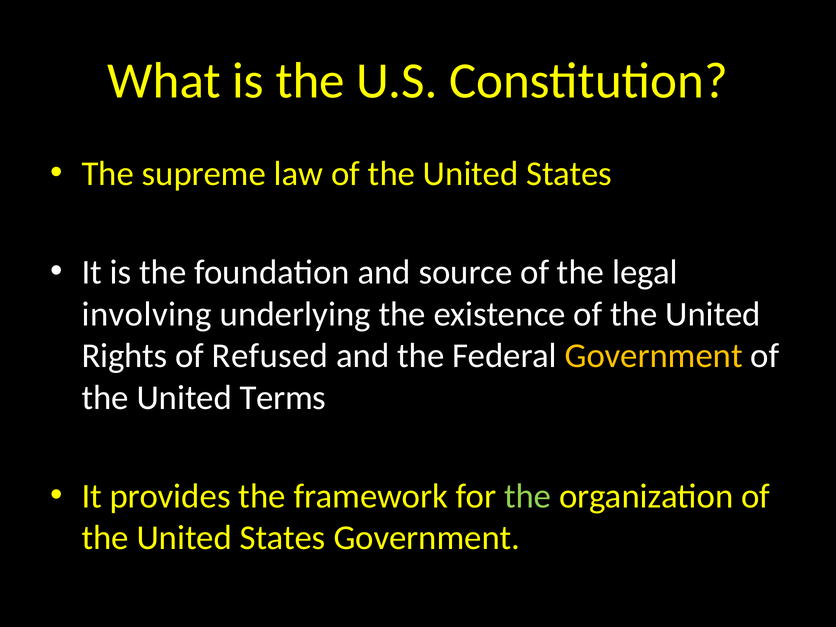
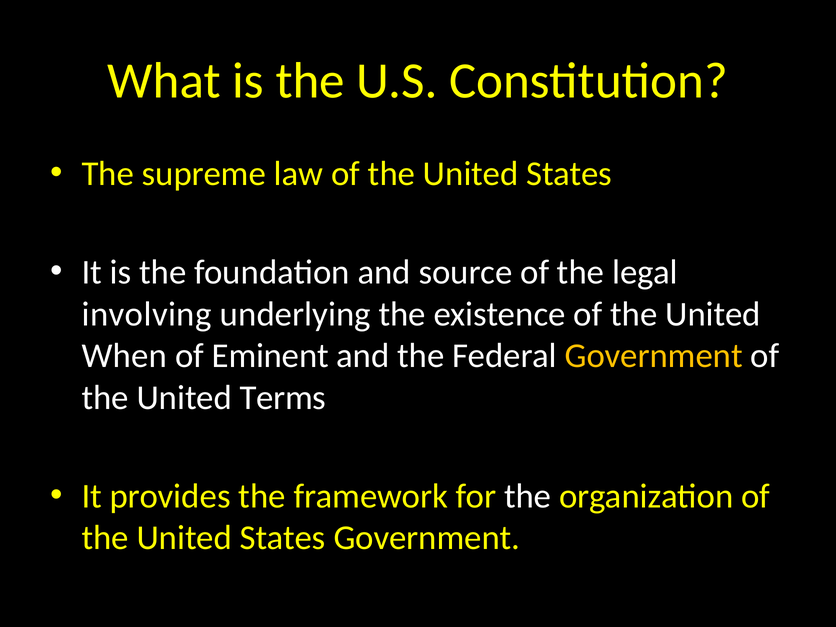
Rights: Rights -> When (124, 356)
Refused: Refused -> Eminent (270, 356)
the colour: light green -> white (528, 496)
